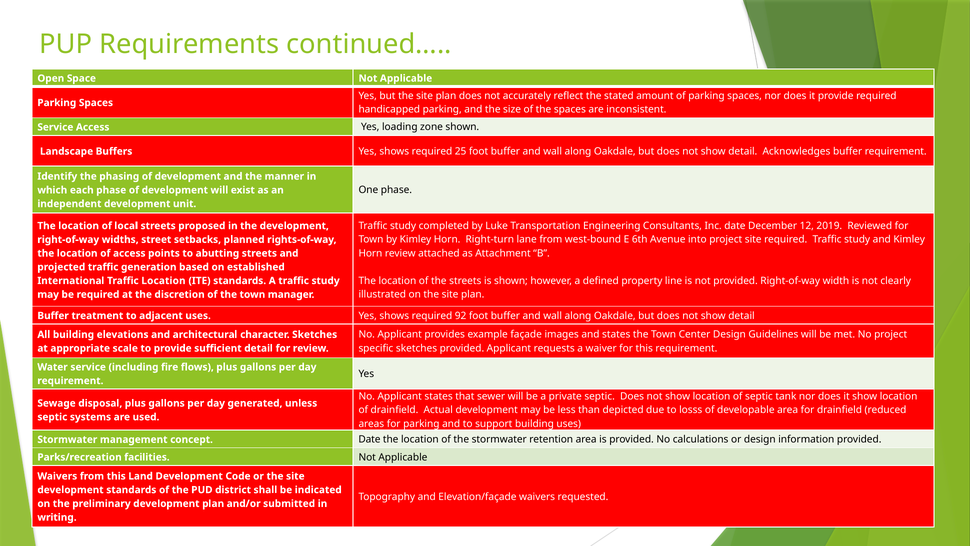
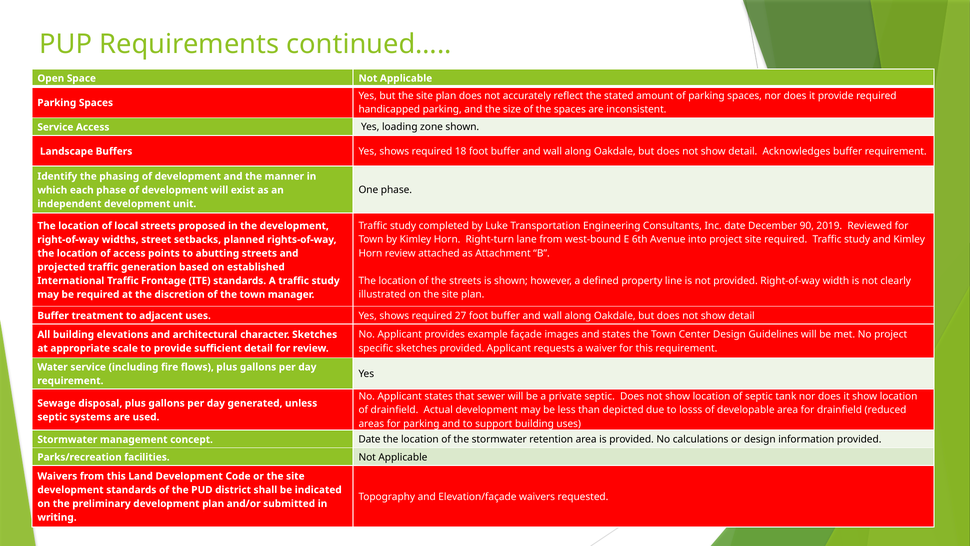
25: 25 -> 18 (461, 151)
12: 12 -> 90 (807, 226)
Traffic Location: Location -> Frontage (164, 281)
92: 92 -> 27 (461, 316)
